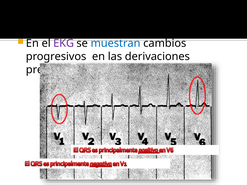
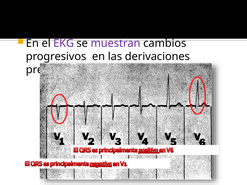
muestran colour: blue -> purple (116, 43)
